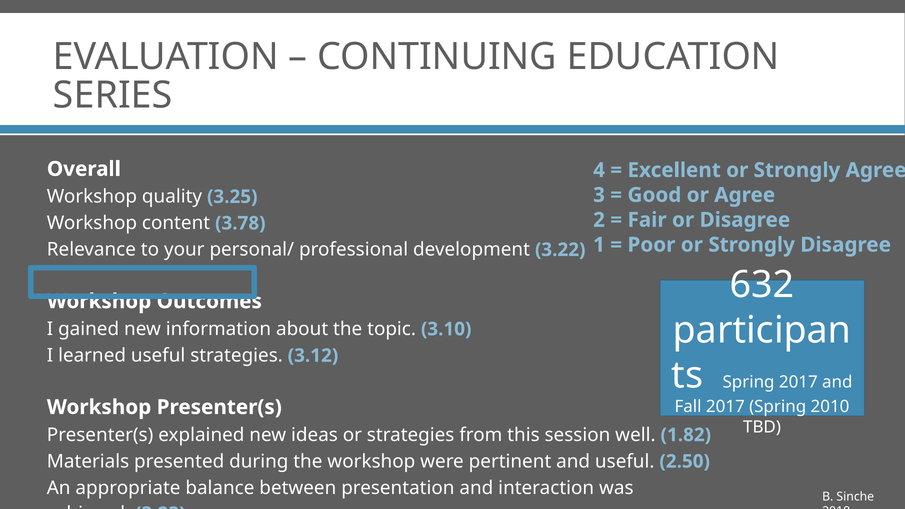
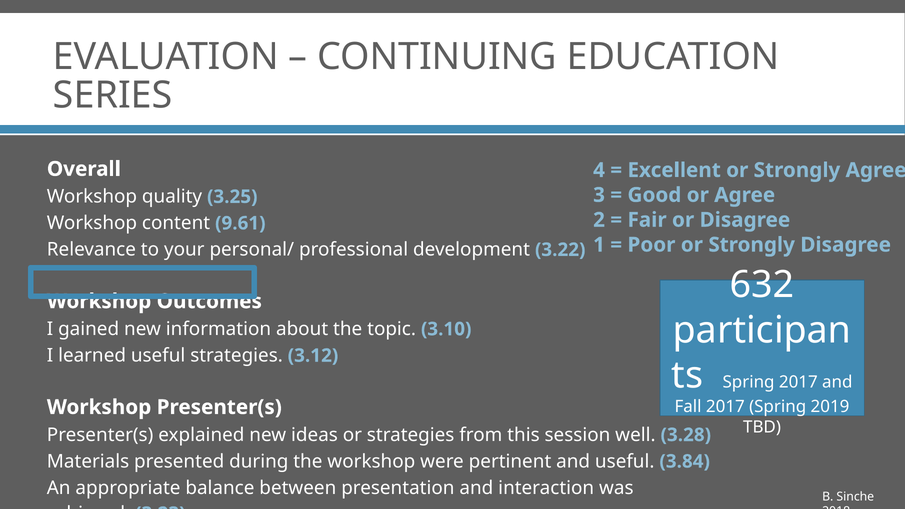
3.78: 3.78 -> 9.61 (240, 223)
2010: 2010 -> 2019 (830, 407)
1.82: 1.82 -> 3.28 (686, 435)
2.50: 2.50 -> 3.84 (685, 461)
